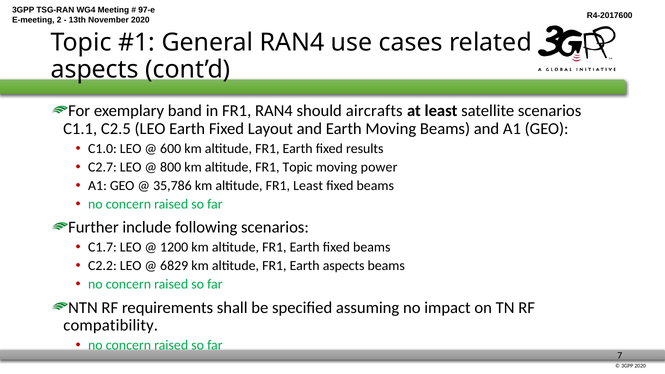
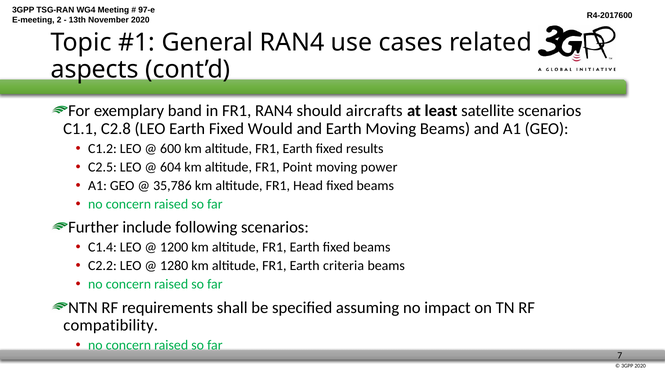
C2.5: C2.5 -> C2.8 (116, 129)
Layout: Layout -> Would (270, 129)
C1.0: C1.0 -> C1.2 (102, 149)
C2.7: C2.7 -> C2.5 (102, 167)
800: 800 -> 604 (171, 167)
FR1 Topic: Topic -> Point (298, 167)
FR1 Least: Least -> Head (308, 186)
C1.7: C1.7 -> C1.4 (102, 247)
6829: 6829 -> 1280 (174, 266)
Earth aspects: aspects -> criteria (344, 266)
